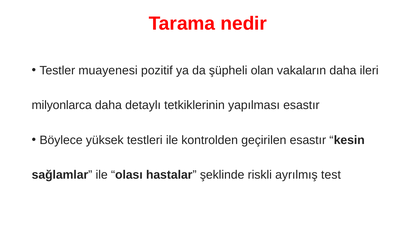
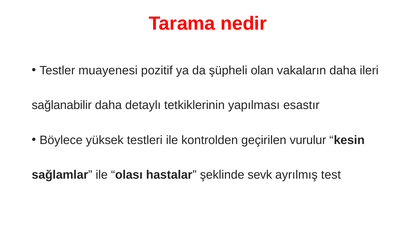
milyonlarca: milyonlarca -> sağlanabilir (62, 105)
geçirilen esastır: esastır -> vurulur (308, 140)
riskli: riskli -> sevk (260, 175)
